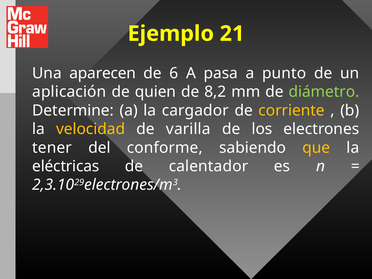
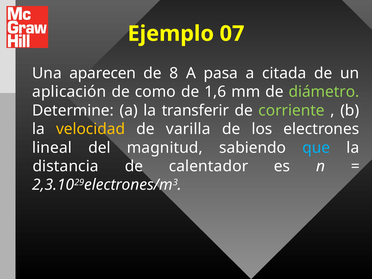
21: 21 -> 07 (232, 34)
6: 6 -> 8 (174, 73)
punto: punto -> citada (284, 73)
quien: quien -> como (155, 92)
8,2: 8,2 -> 1,6 (215, 92)
cargador: cargador -> transferir (195, 110)
corriente colour: yellow -> light green (292, 110)
tener: tener -> lineal (52, 148)
conforme: conforme -> magnitud (165, 148)
que colour: yellow -> light blue (316, 148)
eléctricas: eléctricas -> distancia (66, 166)
